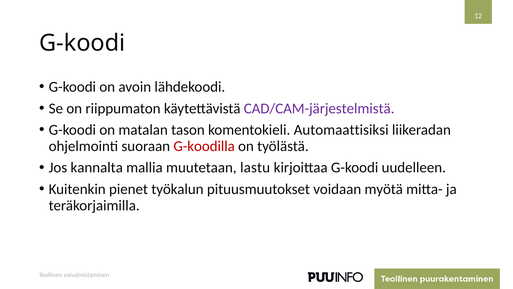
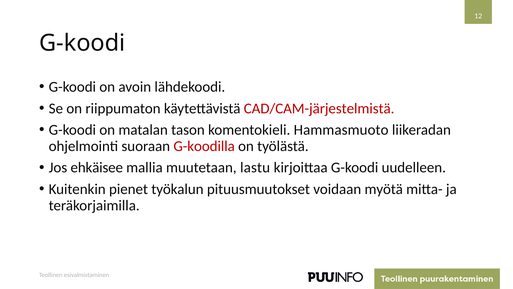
CAD/CAM-järjestelmistä colour: purple -> red (319, 108)
Automaattisiksi: Automaattisiksi -> Hammasmuoto (341, 130)
kannalta: kannalta -> ehkäisee (97, 167)
